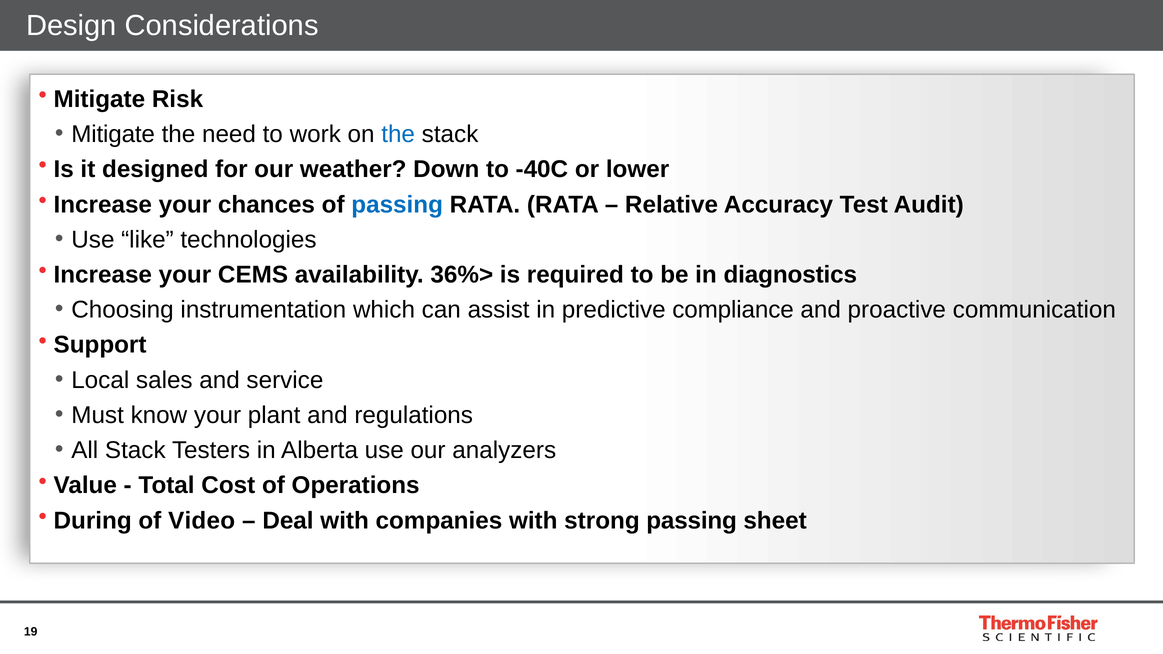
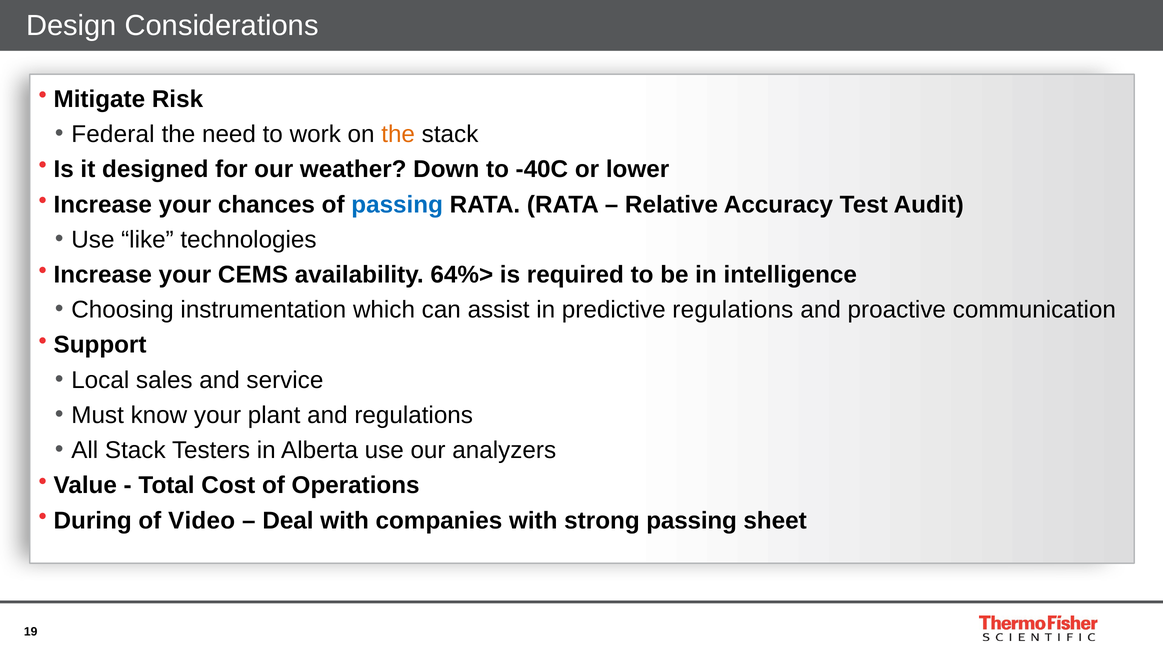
Mitigate: Mitigate -> Federal (113, 134)
the colour: blue -> orange (398, 134)
36%>: 36%> -> 64%> (462, 275)
diagnostics: diagnostics -> intelligence (790, 275)
predictive compliance: compliance -> regulations (733, 310)
